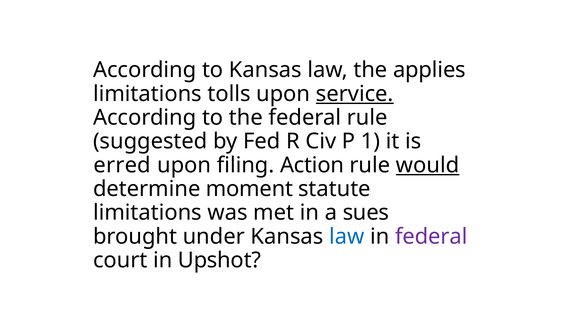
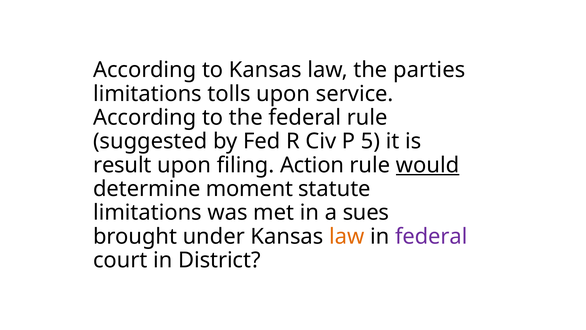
applies: applies -> parties (429, 70)
service underline: present -> none (355, 94)
1: 1 -> 5 (370, 141)
erred: erred -> result (122, 165)
law colour: blue -> orange (347, 236)
Upshot: Upshot -> District (219, 260)
